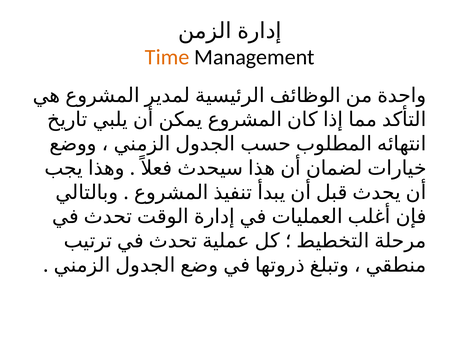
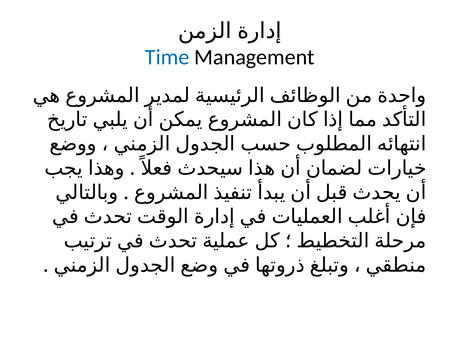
Time colour: orange -> blue (167, 57)
